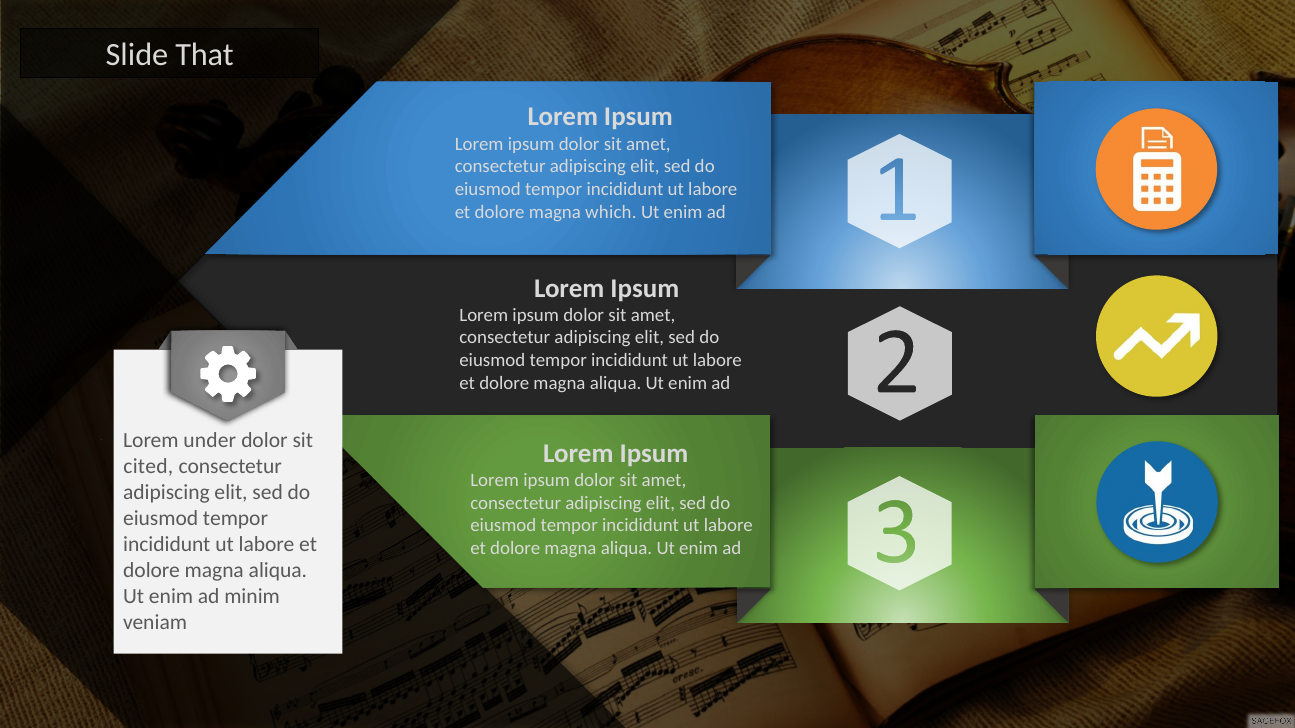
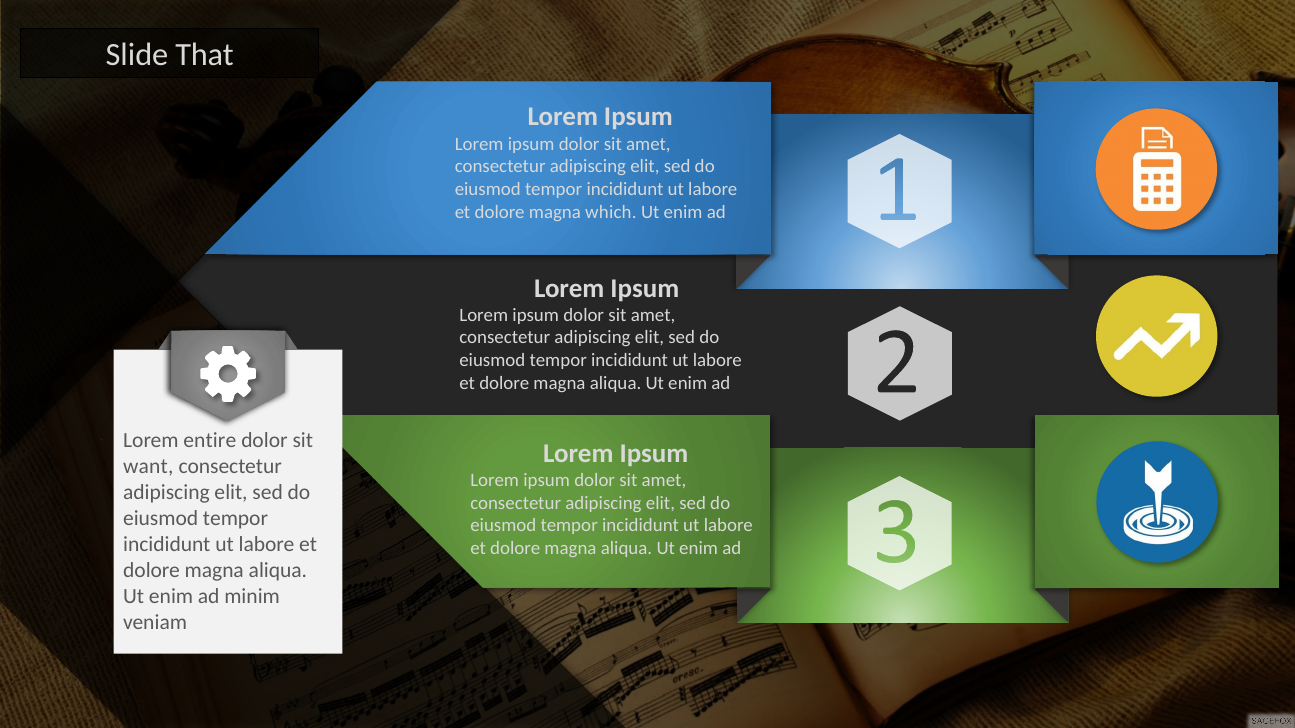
under: under -> entire (210, 441)
cited: cited -> want (148, 467)
